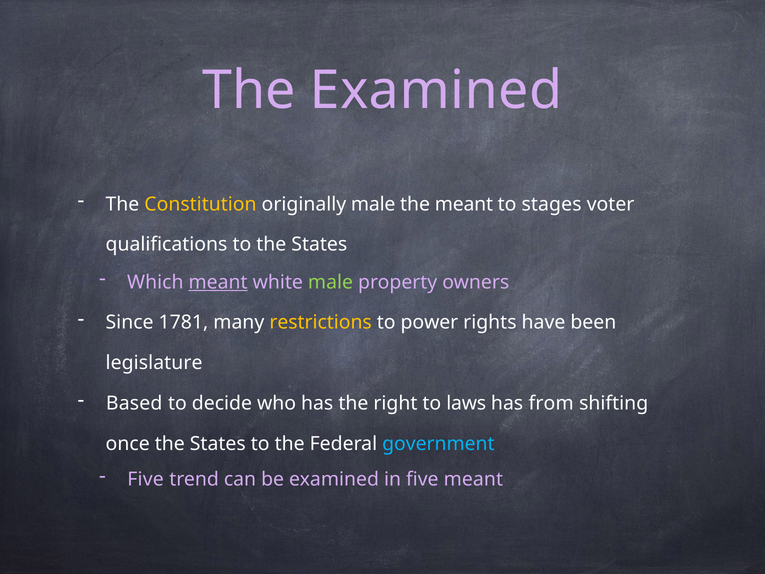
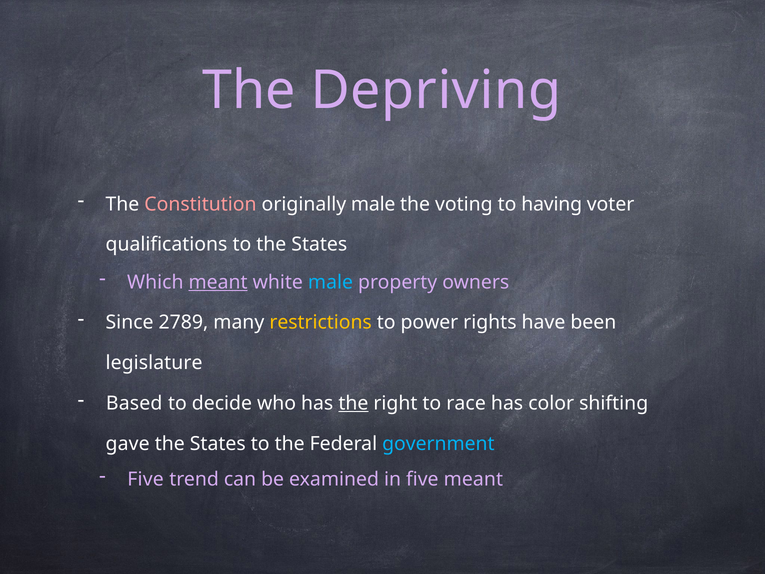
The Examined: Examined -> Depriving (436, 90)
Constitution colour: yellow -> pink (200, 204)
the meant: meant -> voting (464, 204)
stages: stages -> having (552, 204)
male colour: light green -> light blue (330, 282)
1781: 1781 -> 2789 (183, 322)
the underline: none -> present (353, 403)
laws: laws -> race (466, 403)
from: from -> color (551, 403)
once: once -> gave (128, 443)
